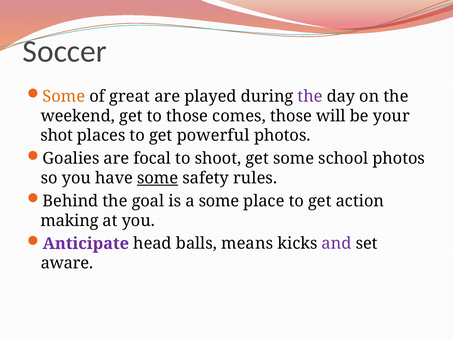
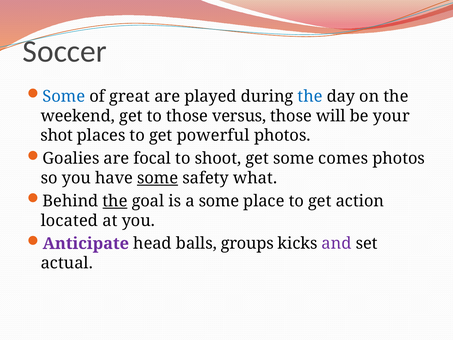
Some colour: orange -> blue (64, 96)
the colour: purple -> blue (310, 96)
comes: comes -> versus (239, 116)
school: school -> comes (343, 158)
rules: rules -> what (255, 178)
the underline: none -> present (115, 201)
making: making -> located (69, 220)
means: means -> groups (247, 243)
aware: aware -> actual (67, 263)
